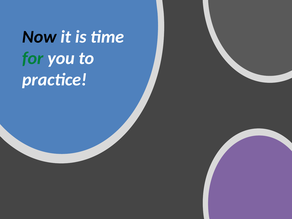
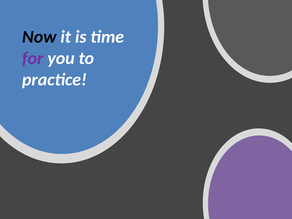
for colour: green -> purple (33, 58)
